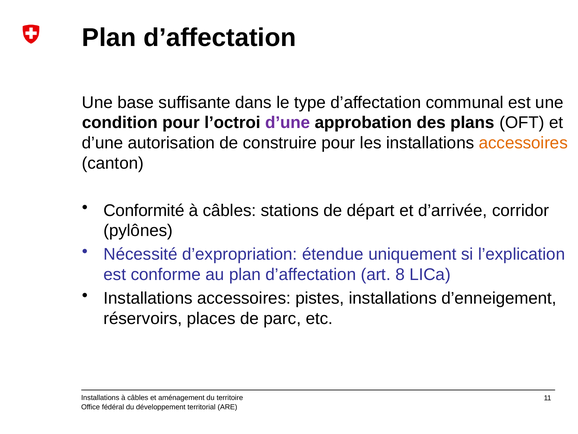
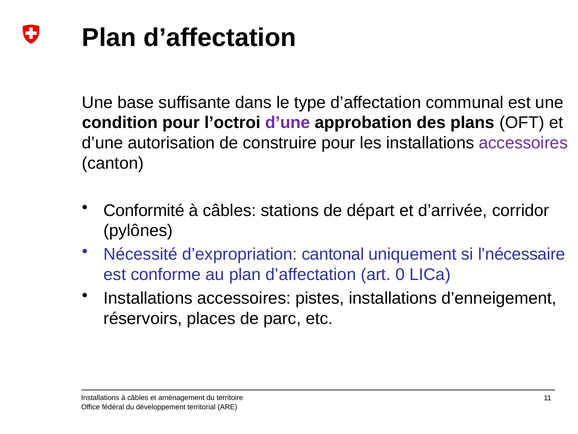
accessoires colour: orange -> purple (523, 143)
étendue: étendue -> cantonal (333, 254)
l’explication: l’explication -> l’nécessaire (522, 254)
8: 8 -> 0 (400, 274)
